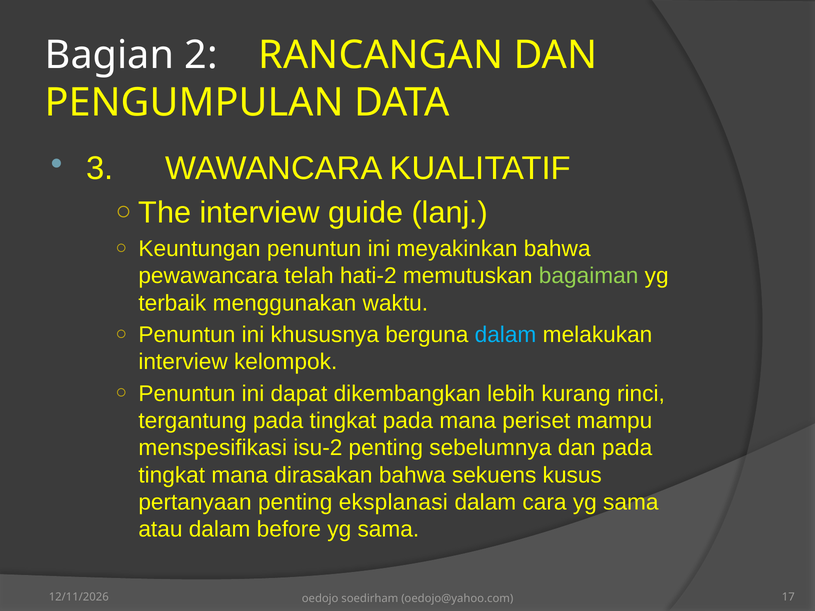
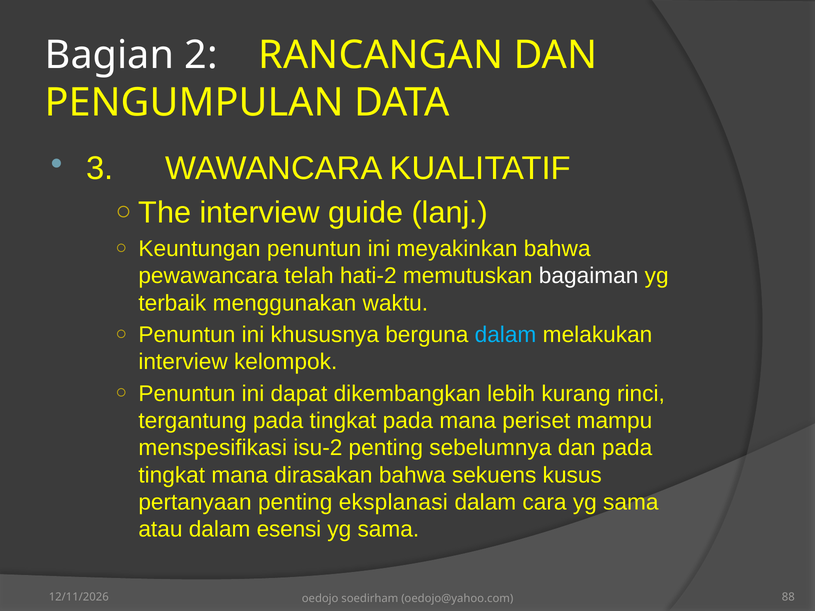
bagaiman colour: light green -> white (589, 276)
before: before -> esensi (289, 530)
17: 17 -> 88 (788, 597)
